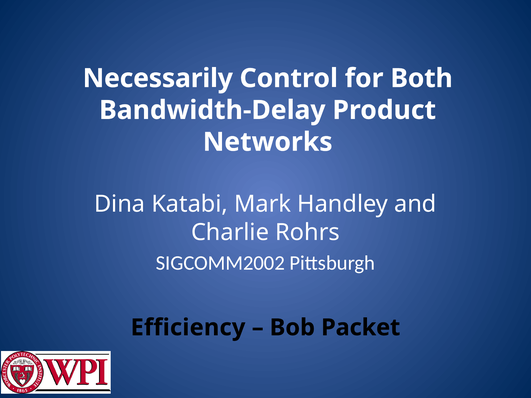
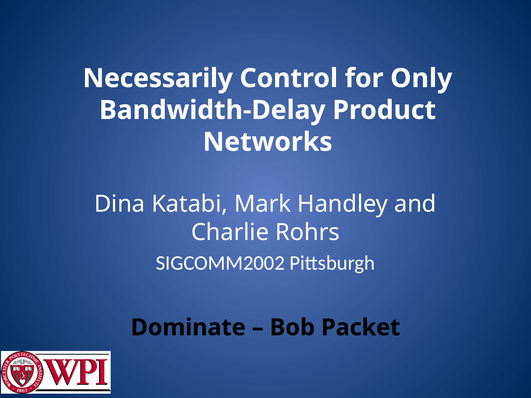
Both: Both -> Only (421, 78)
Efficiency: Efficiency -> Dominate (188, 328)
